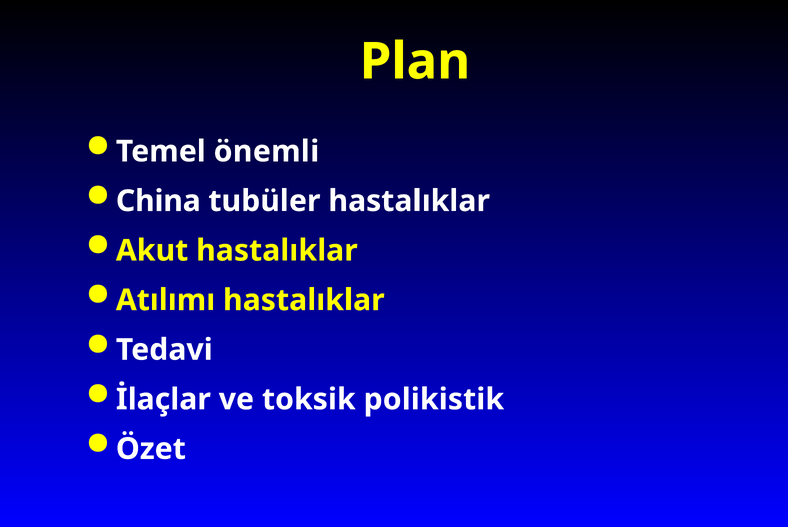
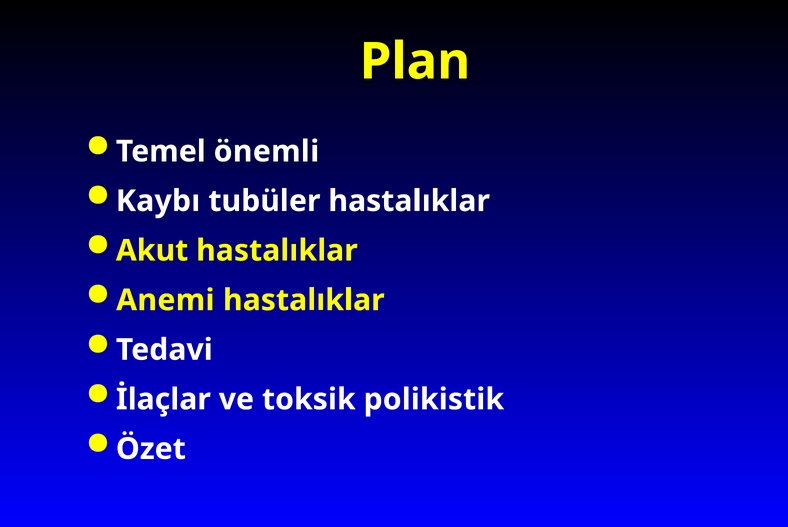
China: China -> Kaybı (158, 201)
Atılımı: Atılımı -> Anemi (165, 300)
